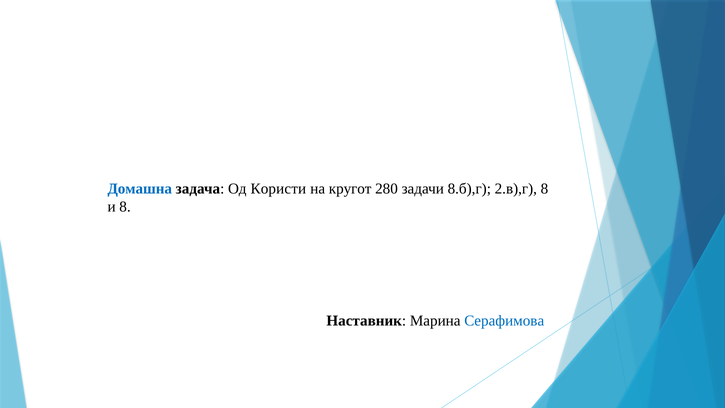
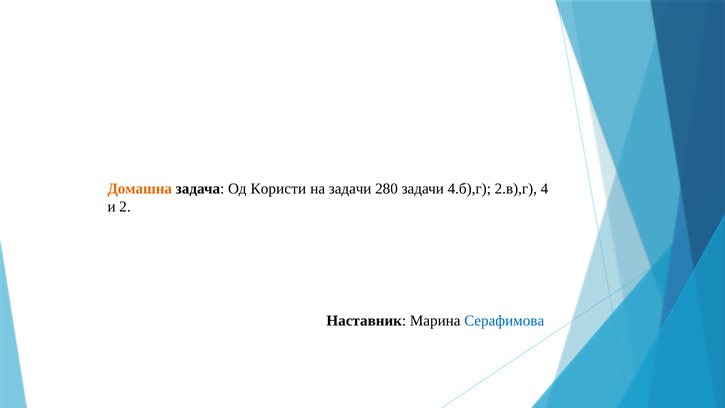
Домашна colour: blue -> orange (140, 188)
на кругот: кругот -> задачи (350, 188)
8.б),г: 8.б),г -> 4.б),г (469, 188)
2.в),г 8: 8 -> 4 (545, 188)
и 8: 8 -> 2 (125, 207)
